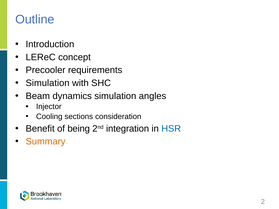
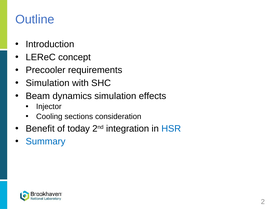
angles: angles -> effects (153, 96)
being: being -> today (79, 129)
Summary colour: orange -> blue (46, 142)
